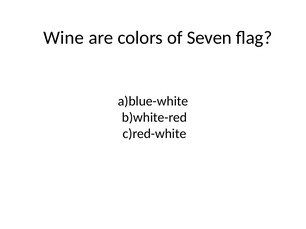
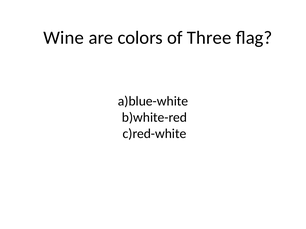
Seven: Seven -> Three (209, 38)
